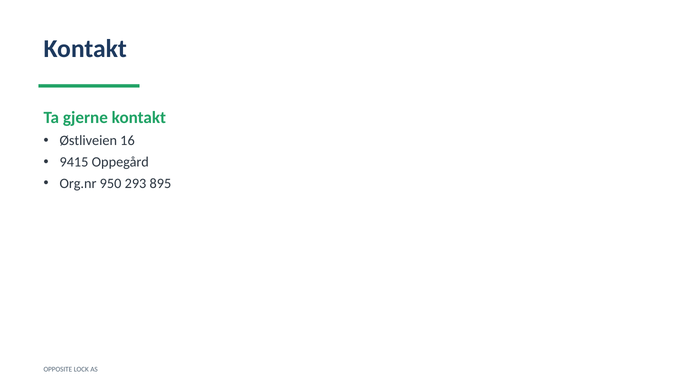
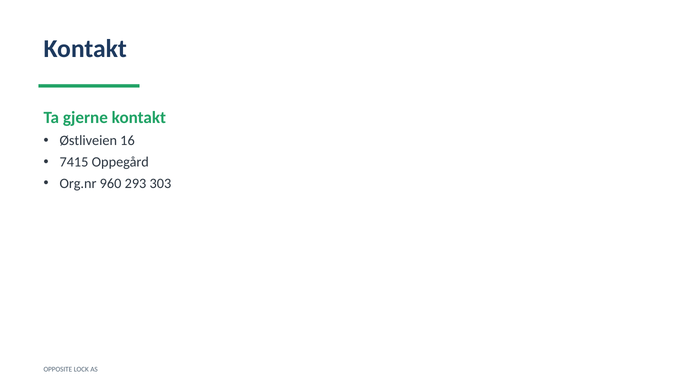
9415: 9415 -> 7415 (74, 162)
950: 950 -> 960 (111, 183)
895: 895 -> 303 (160, 183)
